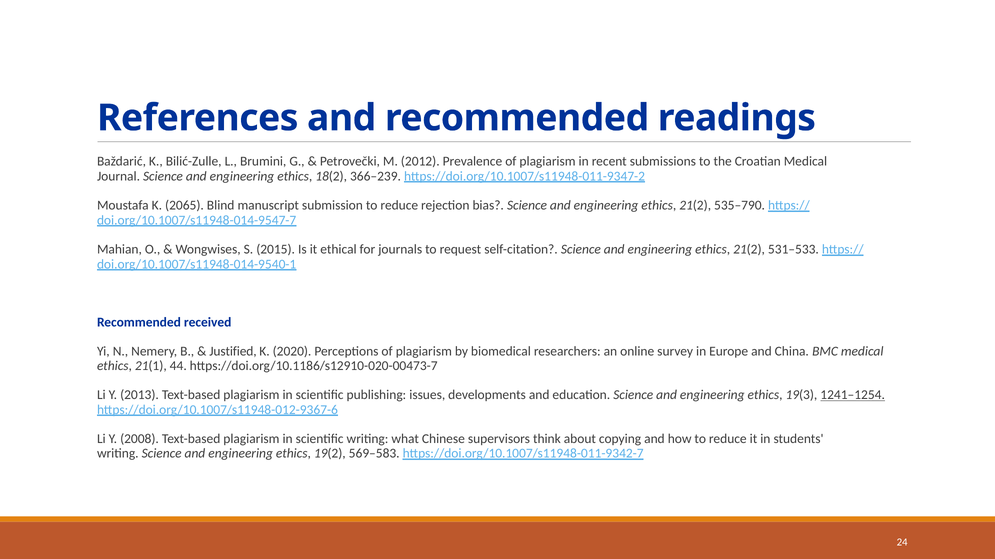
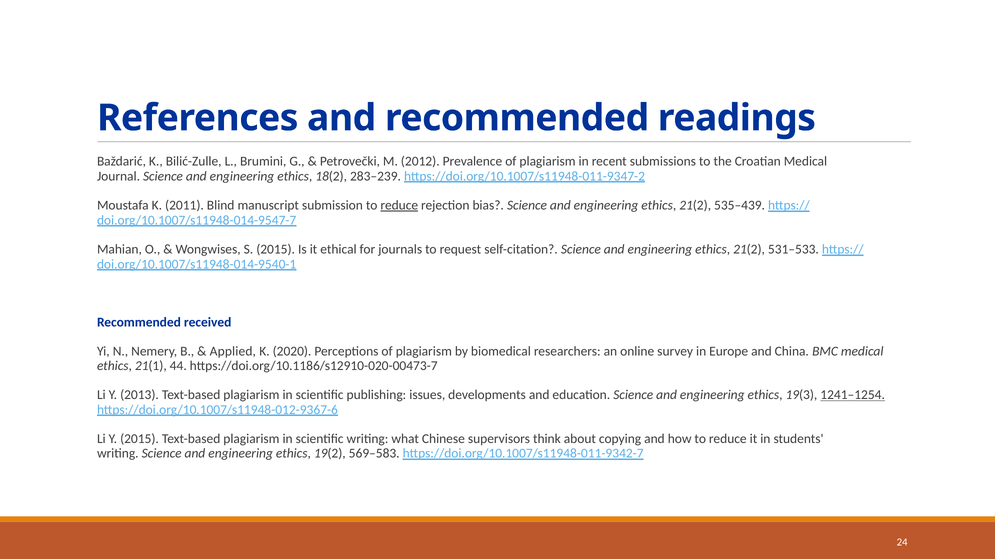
366–239: 366–239 -> 283–239 (376, 176)
2065: 2065 -> 2011 (184, 206)
reduce underline: none -> present (399, 206)
535–790: 535–790 -> 535–439 (740, 206)
Justified: Justified -> Applied (233, 352)
Y 2008: 2008 -> 2015 (139, 439)
